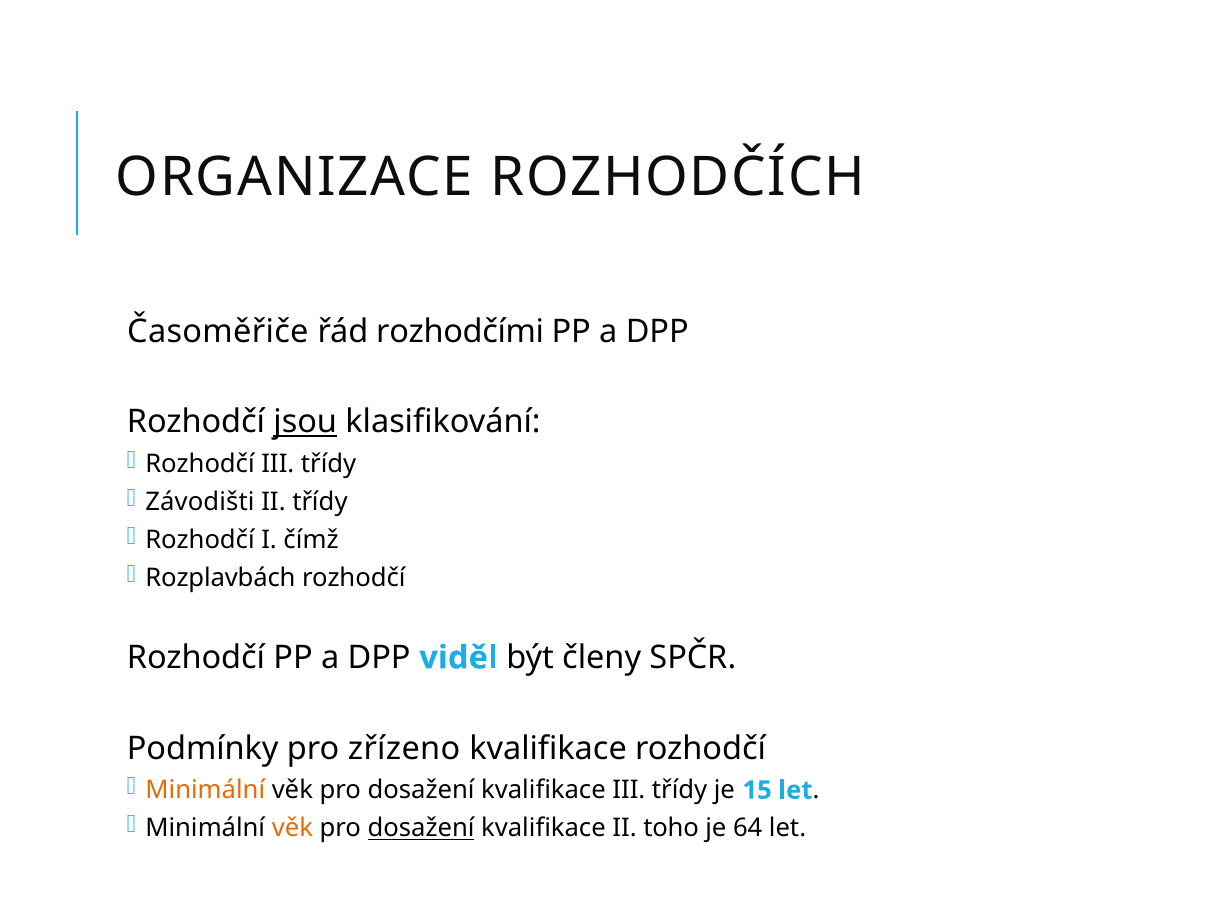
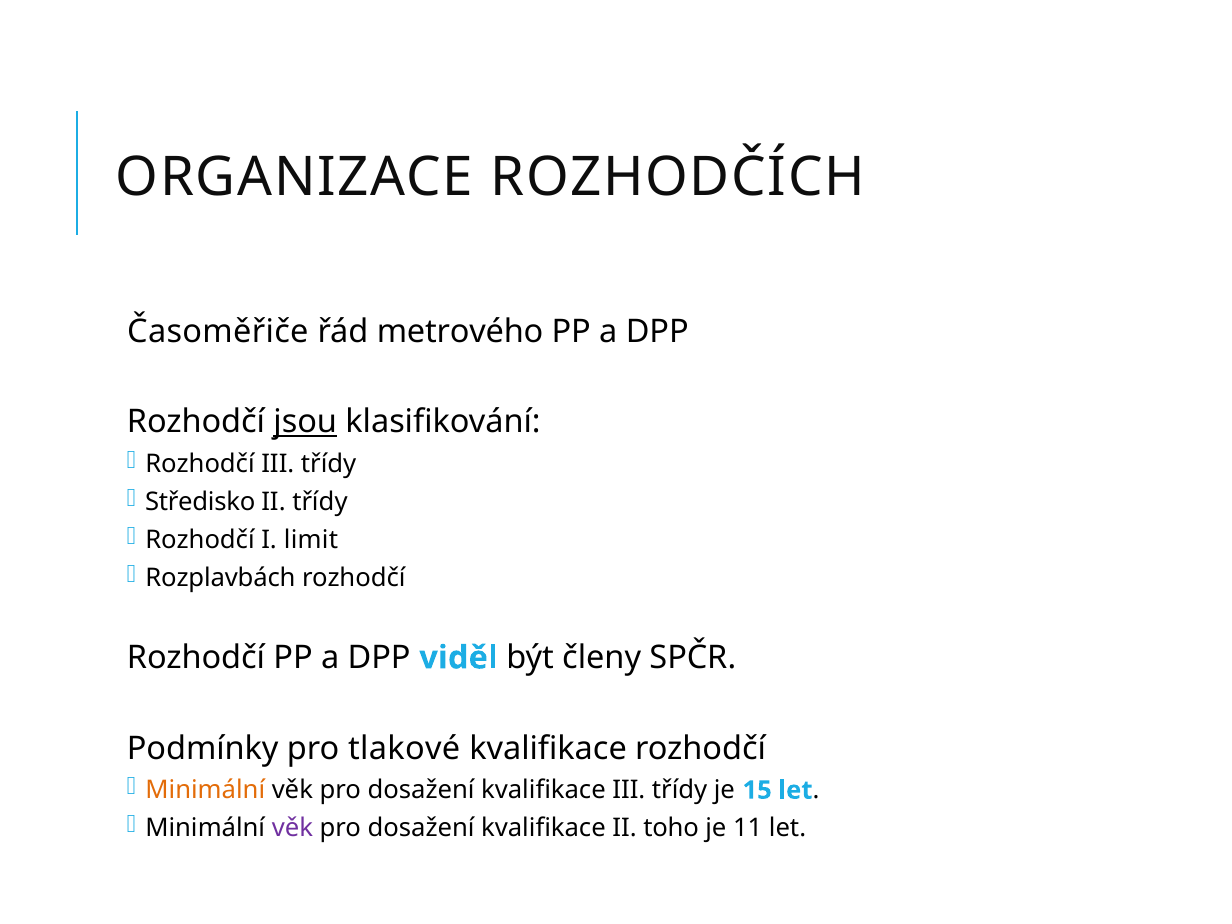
rozhodčími: rozhodčími -> metrového (460, 332)
Závodišti: Závodišti -> Středisko (200, 502)
čímž: čímž -> limit (311, 540)
zřízeno: zřízeno -> tlakové (404, 749)
věk colour: orange -> purple (292, 828)
dosažení underline: present -> none (421, 828)
64: 64 -> 11 (748, 828)
